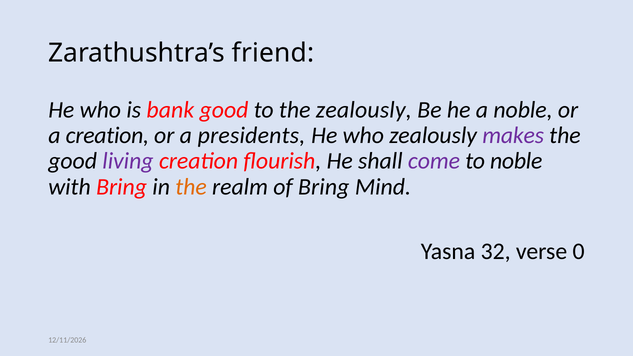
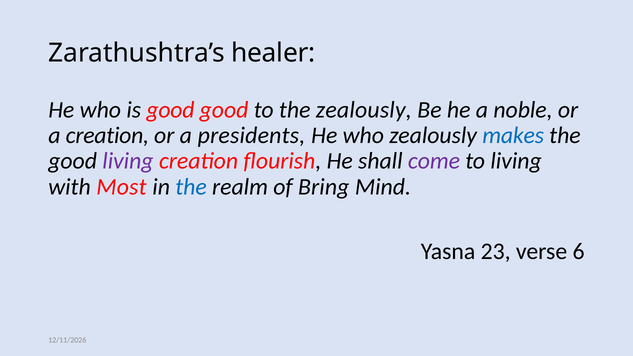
friend: friend -> healer (273, 53)
is bank: bank -> good (170, 110)
makes colour: purple -> blue (513, 135)
to noble: noble -> living (516, 161)
with Bring: Bring -> Most (121, 187)
the colour: orange -> blue (191, 187)
32: 32 -> 23 (496, 251)
0: 0 -> 6 (579, 251)
